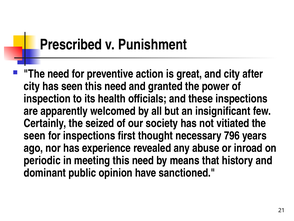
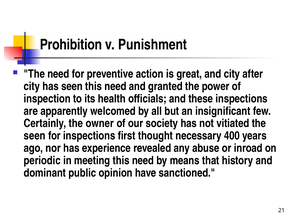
Prescribed: Prescribed -> Prohibition (71, 45)
seized: seized -> owner (100, 123)
796: 796 -> 400 (232, 135)
